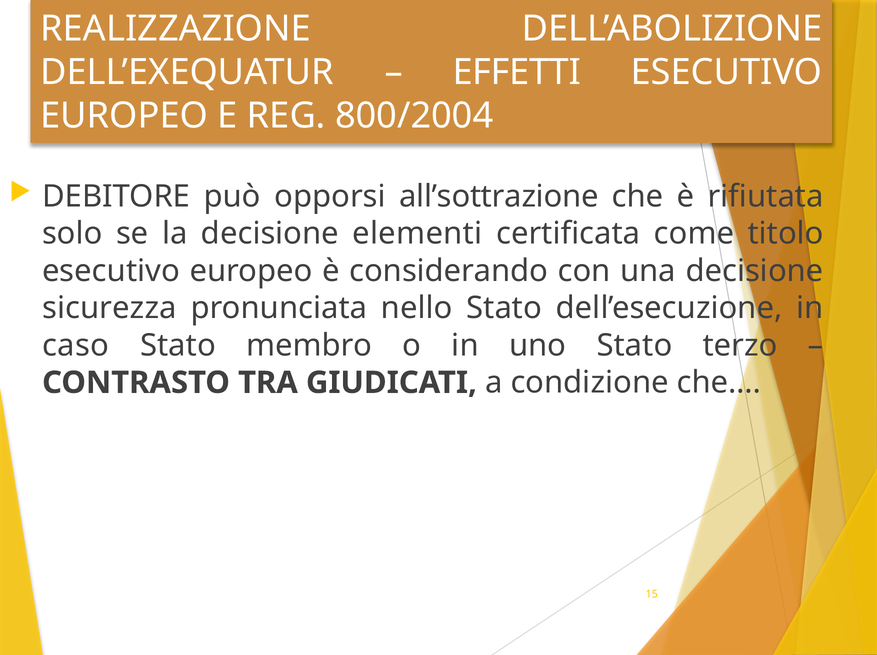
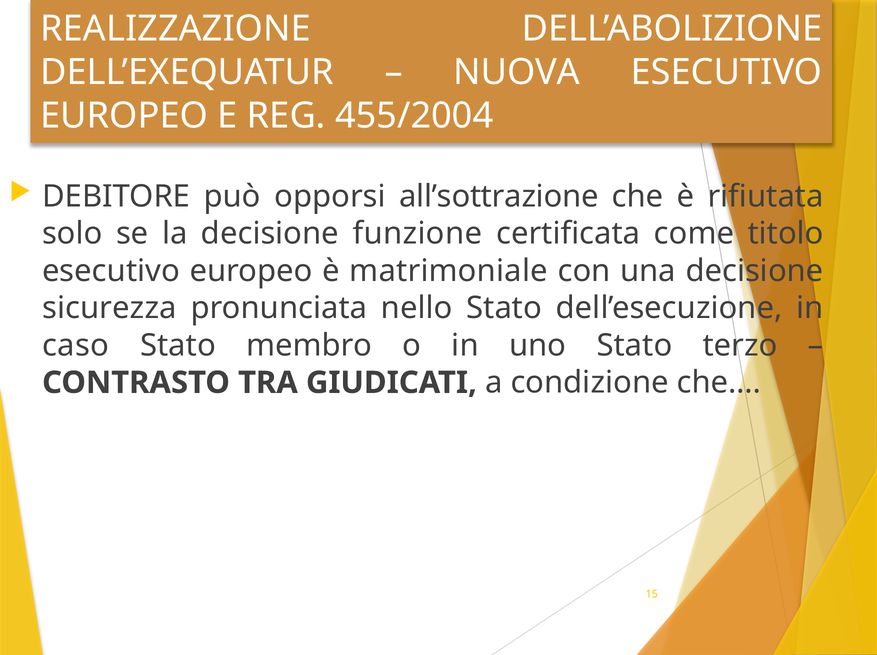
EFFETTI: EFFETTI -> NUOVA (517, 72)
800/2004: 800/2004 -> 455/2004 (414, 116)
elementi: elementi -> funzione (417, 234)
considerando: considerando -> matrimoniale (449, 271)
